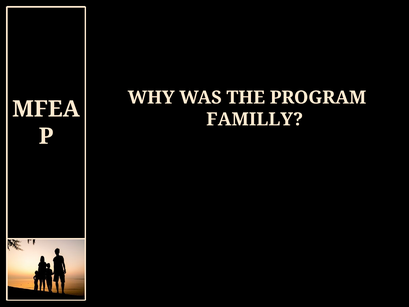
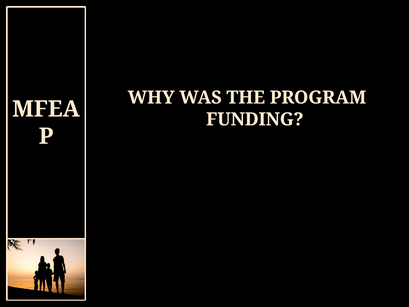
FAMILLY: FAMILLY -> FUNDING (255, 119)
